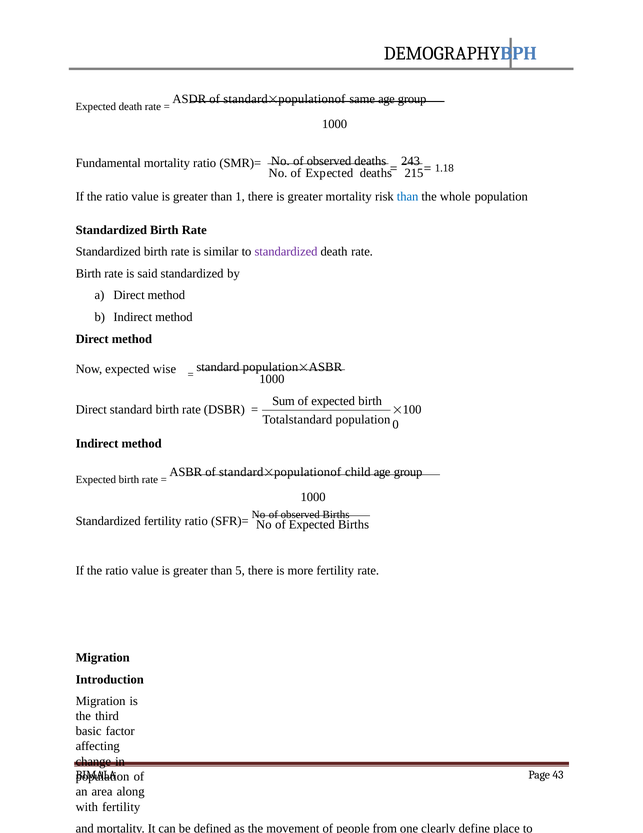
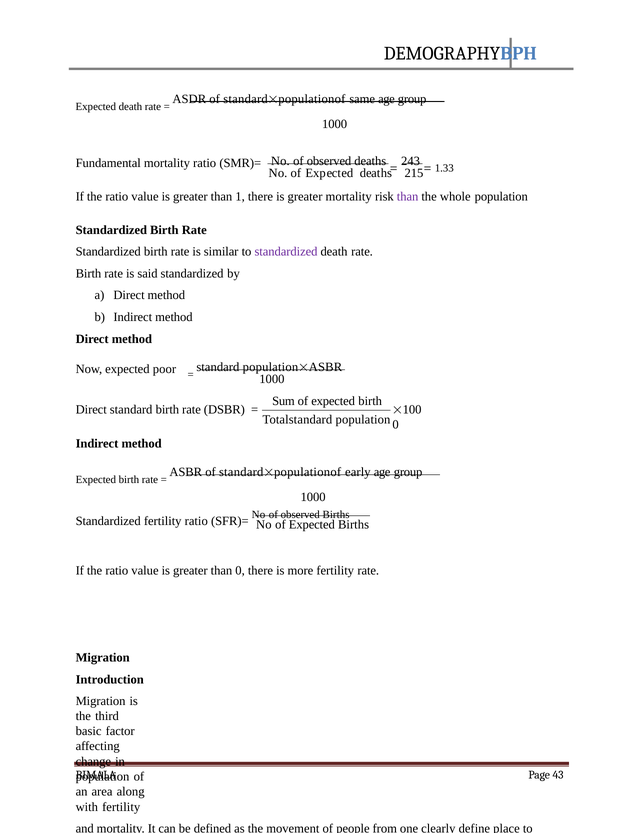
1.18: 1.18 -> 1.33 (444, 168)
than colour: blue -> purple (408, 197)
wise: wise -> poor (165, 369)
child: child -> early (358, 472)
than 5: 5 -> 0 (240, 570)
